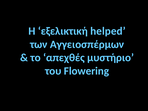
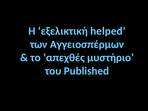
Flowering: Flowering -> Published (86, 71)
